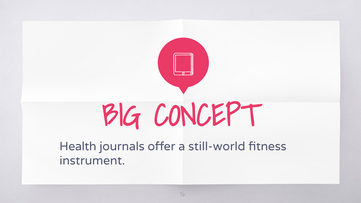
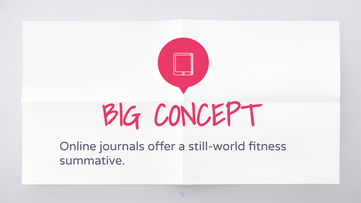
Health: Health -> Online (78, 146)
instrument: instrument -> summative (92, 161)
